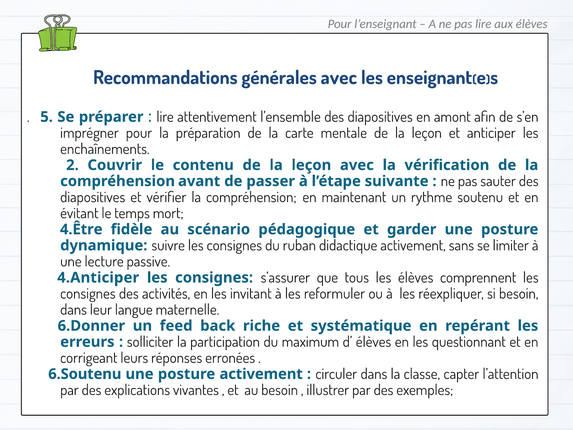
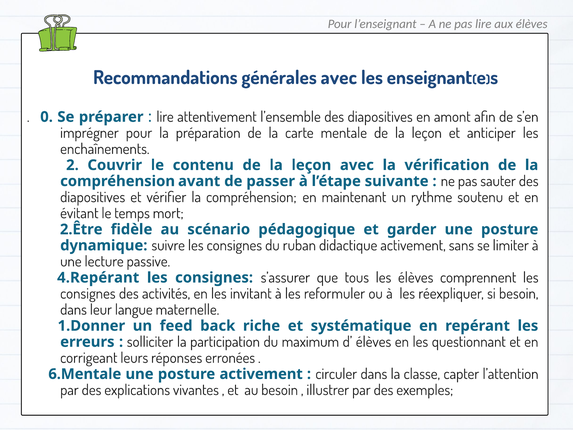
5: 5 -> 0 (47, 117)
4.Être: 4.Être -> 2.Être (81, 229)
4.Anticiper: 4.Anticiper -> 4.Repérant (98, 277)
6.Donner: 6.Donner -> 1.Donner (91, 326)
6.Soutenu: 6.Soutenu -> 6.Mentale (85, 374)
